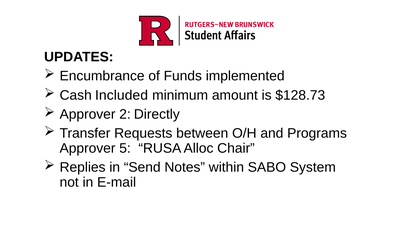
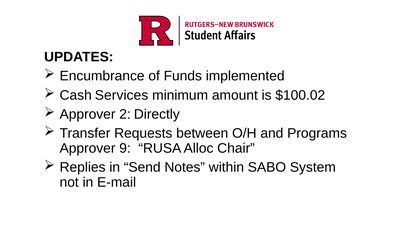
Included: Included -> Services (122, 95)
$128.73: $128.73 -> $100.02 (300, 95)
5: 5 -> 9 (125, 149)
